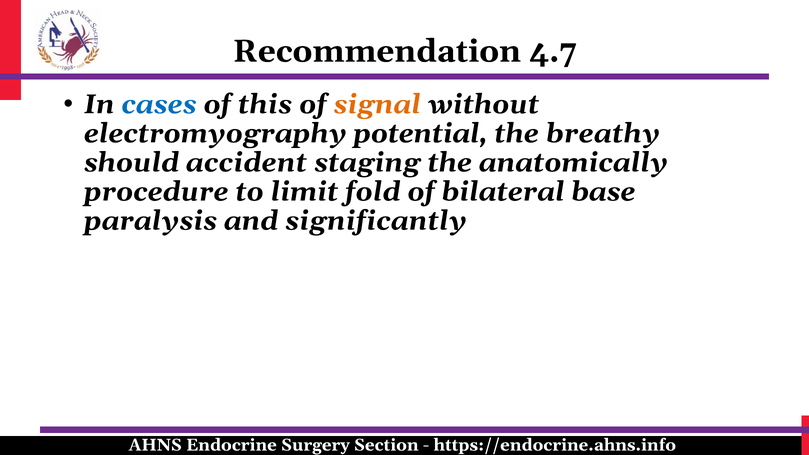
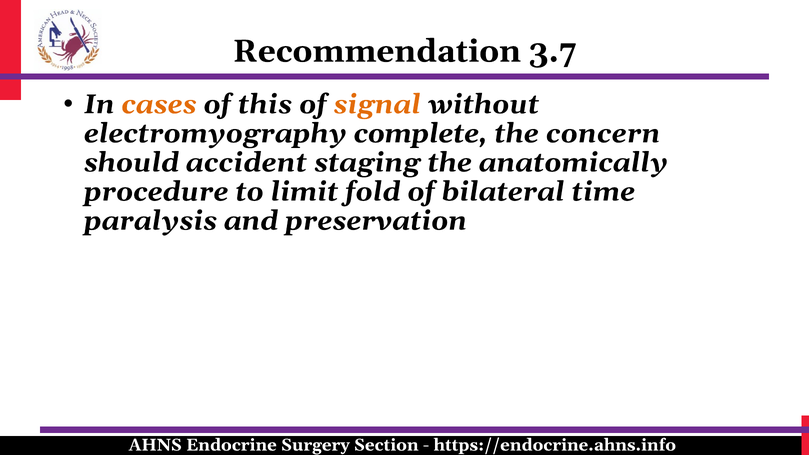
4.7: 4.7 -> 3.7 (553, 51)
cases colour: blue -> orange (159, 104)
potential: potential -> complete (421, 133)
breathy: breathy -> concern (603, 133)
base: base -> time (603, 192)
significantly: significantly -> preservation (376, 221)
